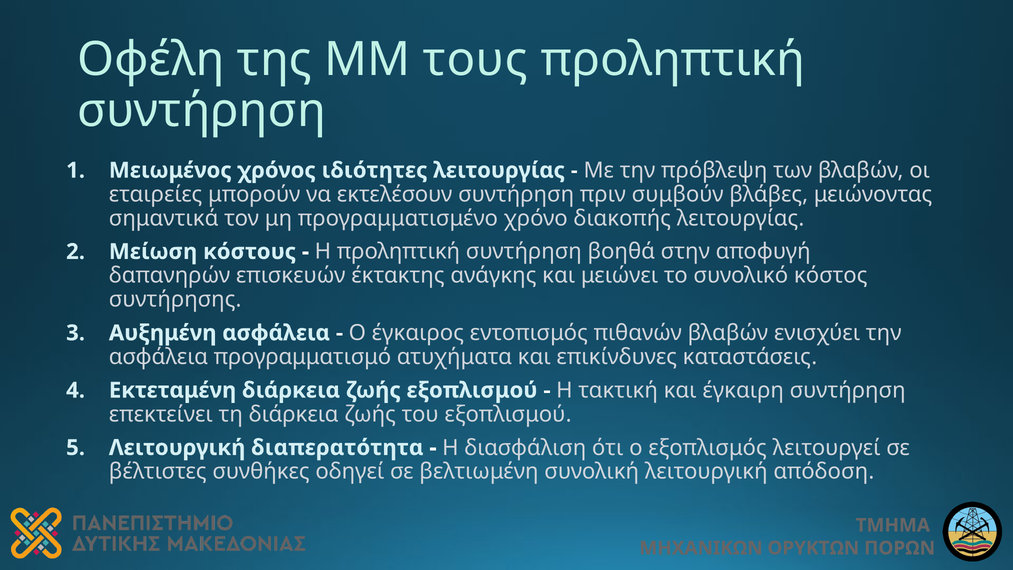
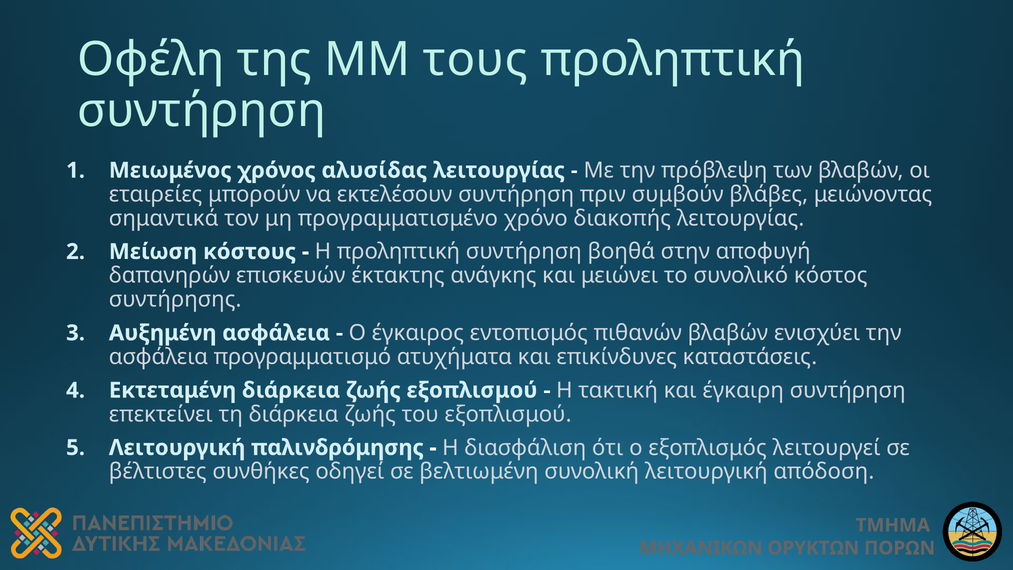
ιδιότητες: ιδιότητες -> αλυσίδας (374, 170)
διαπερατότητα: διαπερατότητα -> παλινδρόμησης (337, 448)
